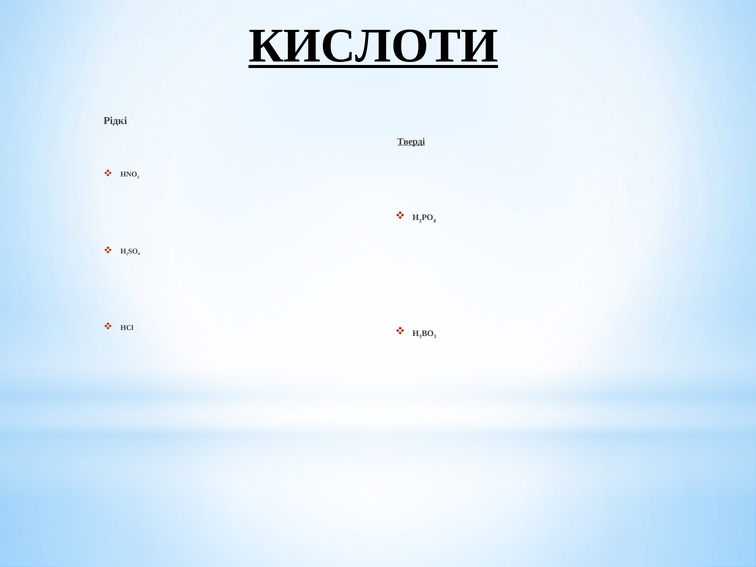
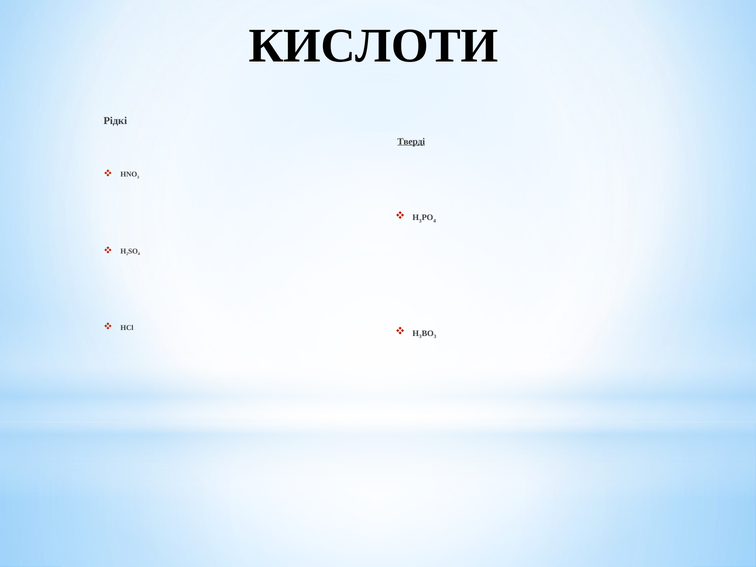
КИСЛОТИ underline: present -> none (373, 46)
